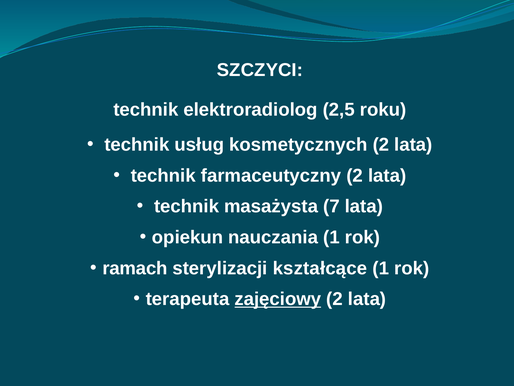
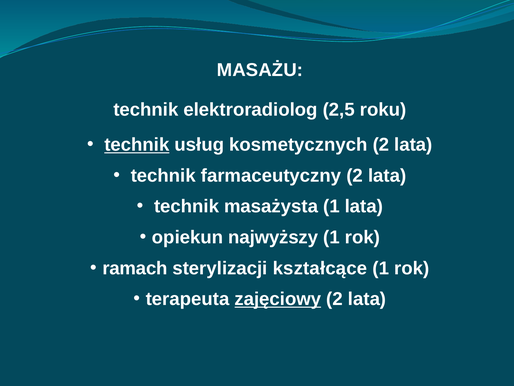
SZCZYCI: SZCZYCI -> MASAŻU (260, 70)
technik underline: none -> present (137, 145)
masażysta 7: 7 -> 1 (331, 206)
nauczania: nauczania -> najwyższy (273, 237)
